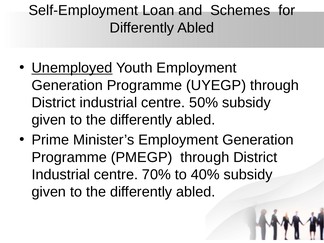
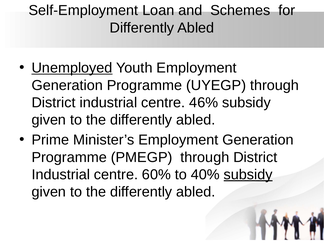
50%: 50% -> 46% (204, 103)
70%: 70% -> 60% (156, 175)
subsidy underline: none -> present (248, 175)
